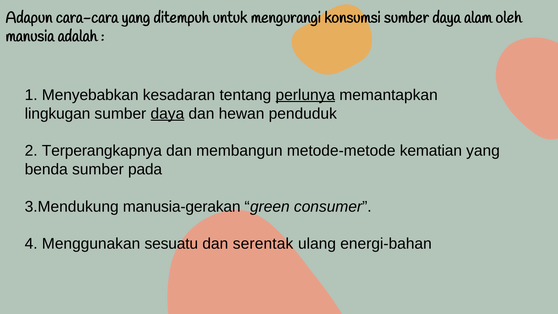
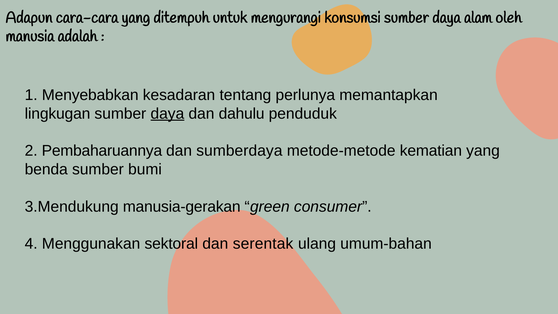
perlunya underline: present -> none (305, 95)
hewan: hewan -> dahulu (242, 114)
Terperangkapnya: Terperangkapnya -> Pembaharuannya (102, 151)
membangun: membangun -> sumberdaya (239, 151)
pada: pada -> bumi (145, 169)
sesuatu: sesuatu -> sektoral (171, 244)
energi-bahan: energi-bahan -> umum-bahan (386, 244)
